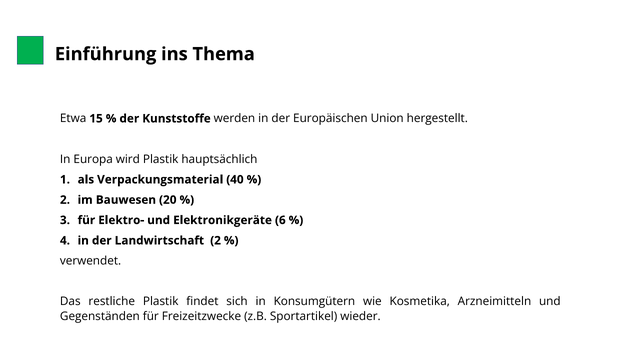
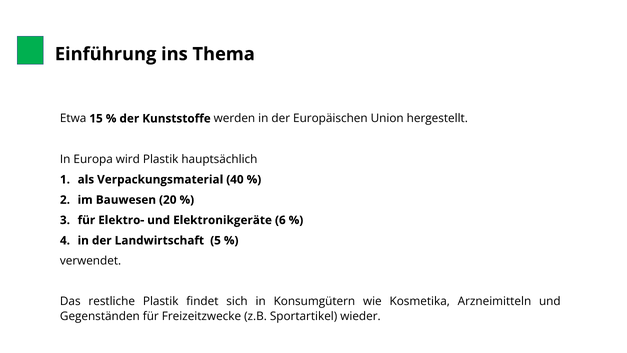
Landwirtschaft 2: 2 -> 5 (216, 240)
